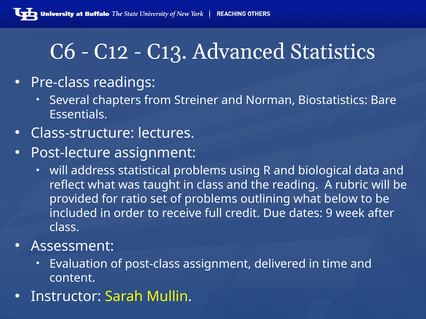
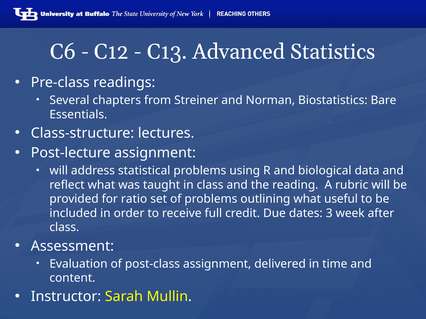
below: below -> useful (341, 199)
9: 9 -> 3 (329, 214)
